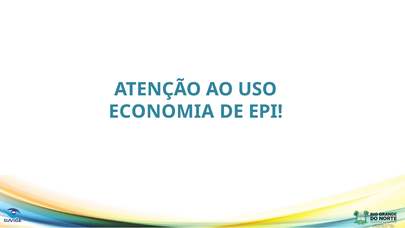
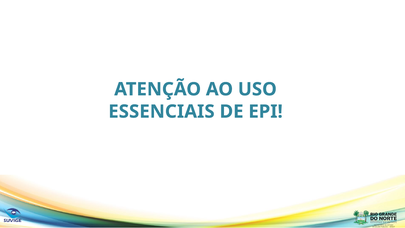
ECONOMIA: ECONOMIA -> ESSENCIAIS (161, 111)
